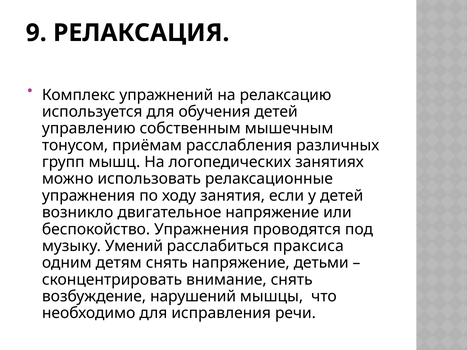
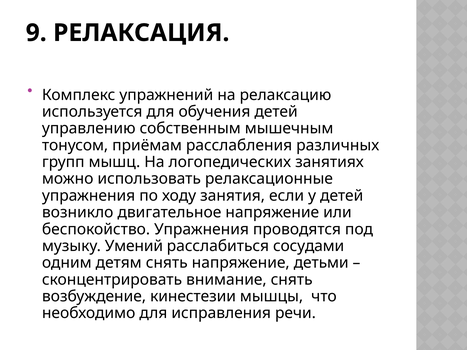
праксиса: праксиса -> сосудами (309, 246)
нарушений: нарушений -> кинестезии (193, 297)
